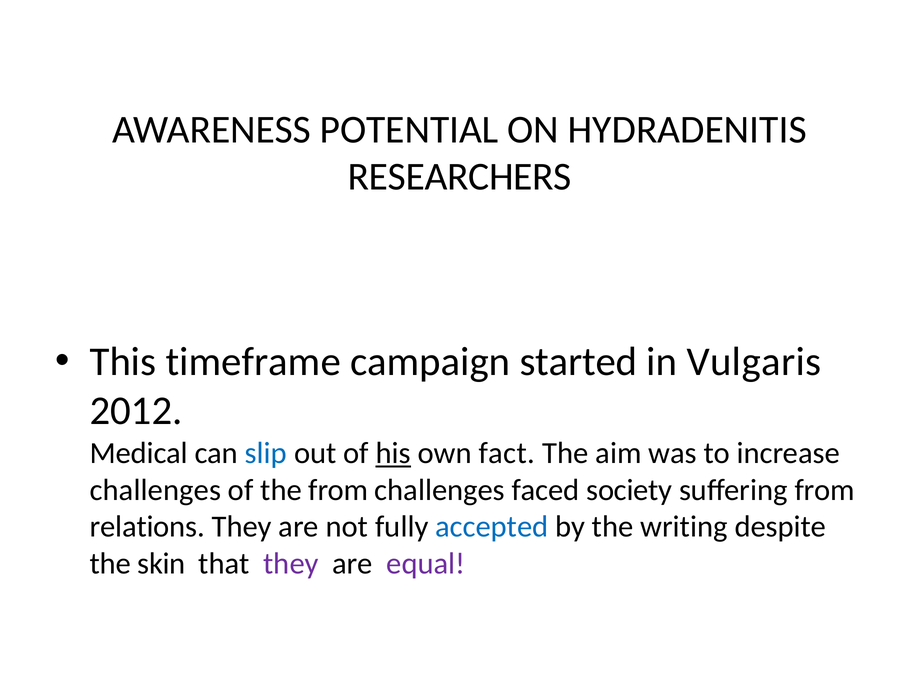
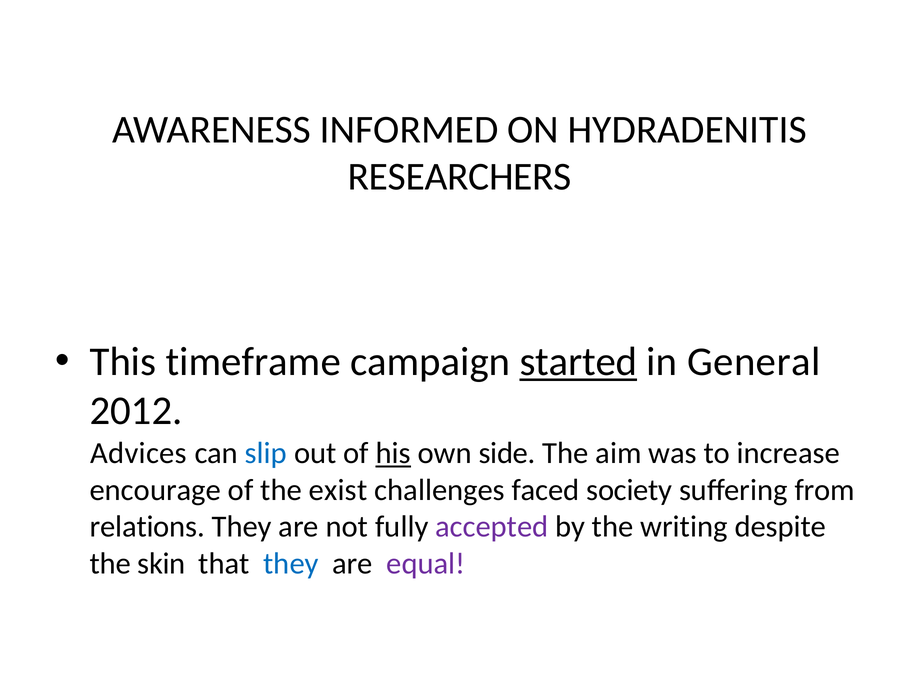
POTENTIAL: POTENTIAL -> INFORMED (409, 130)
started underline: none -> present (578, 362)
Vulgaris: Vulgaris -> General (754, 362)
Medical: Medical -> Advices (138, 453)
fact: fact -> side (507, 453)
challenges: challenges -> encourage (155, 490)
the from: from -> exist (338, 490)
accepted colour: blue -> purple (492, 527)
they colour: purple -> blue (291, 564)
